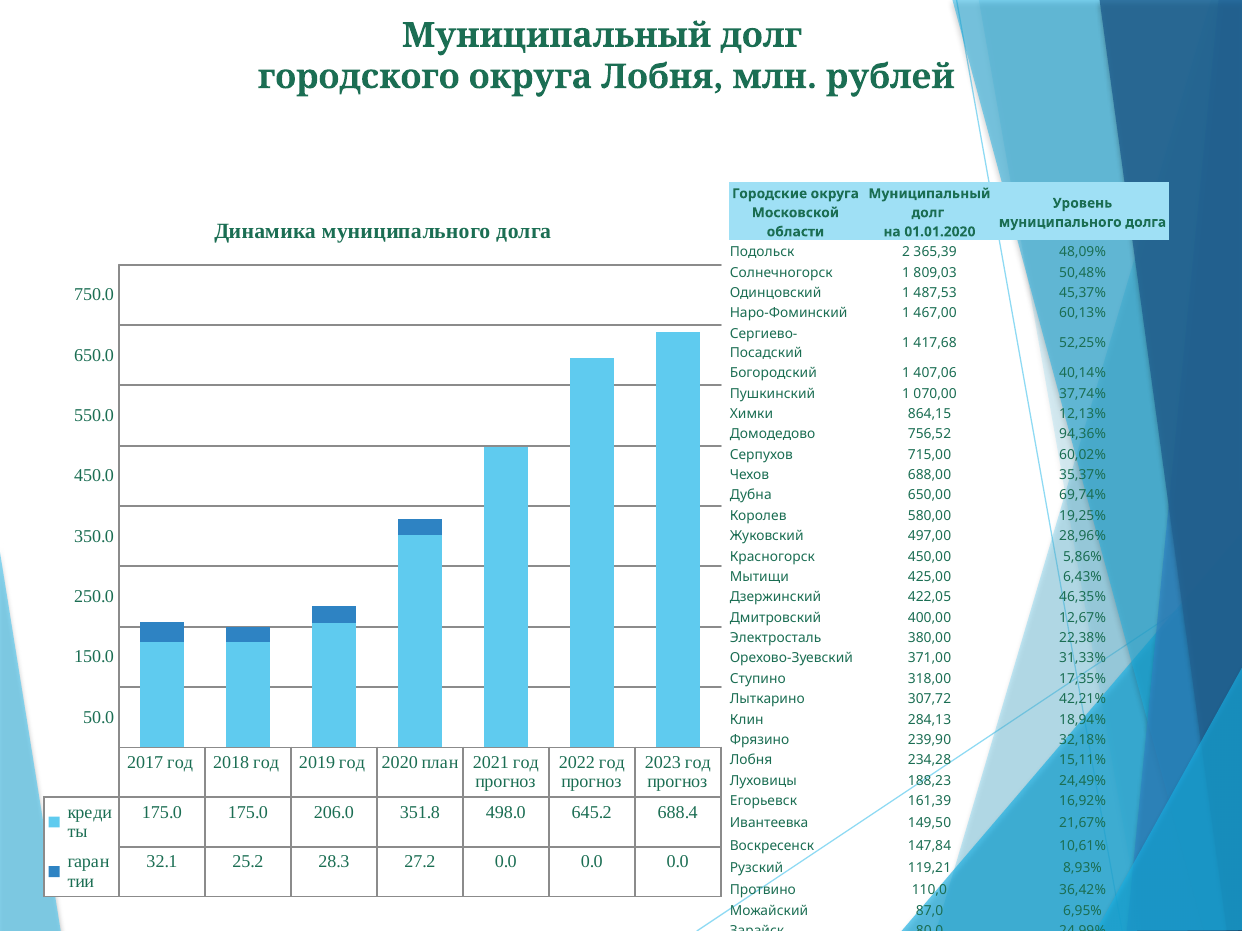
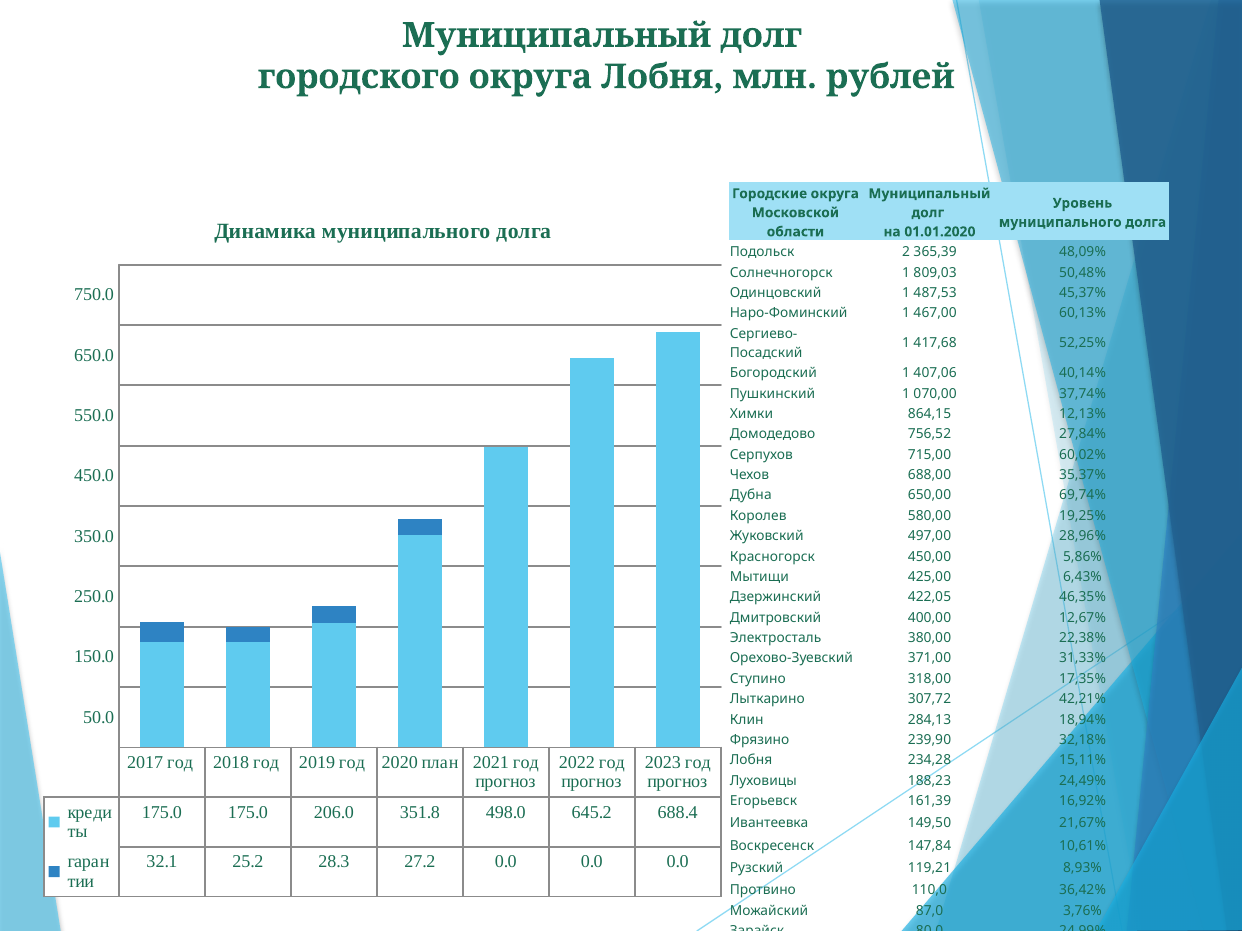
94,36%: 94,36% -> 27,84% (1083, 434)
6,95%: 6,95% -> 3,76% (1083, 911)
